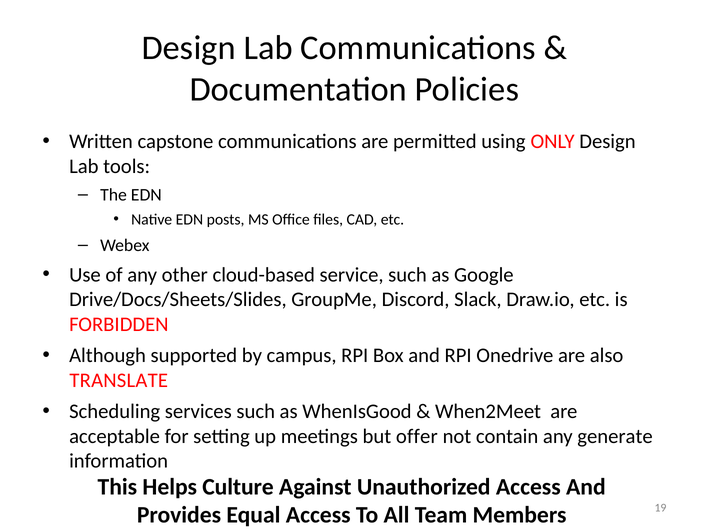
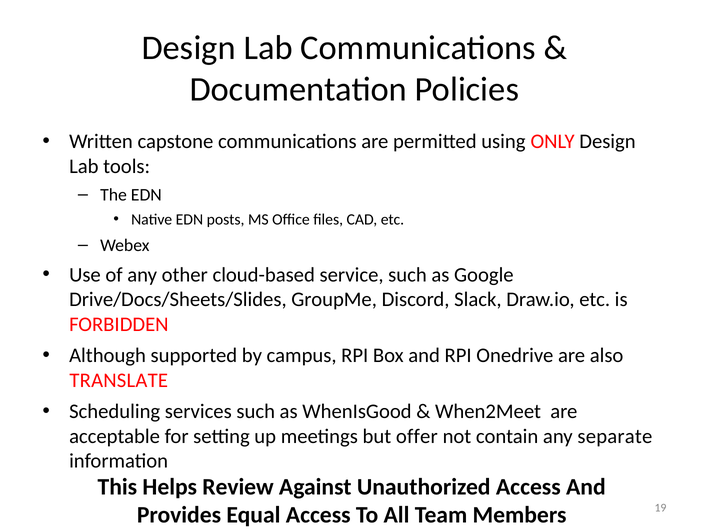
generate: generate -> separate (615, 436)
Culture: Culture -> Review (238, 487)
